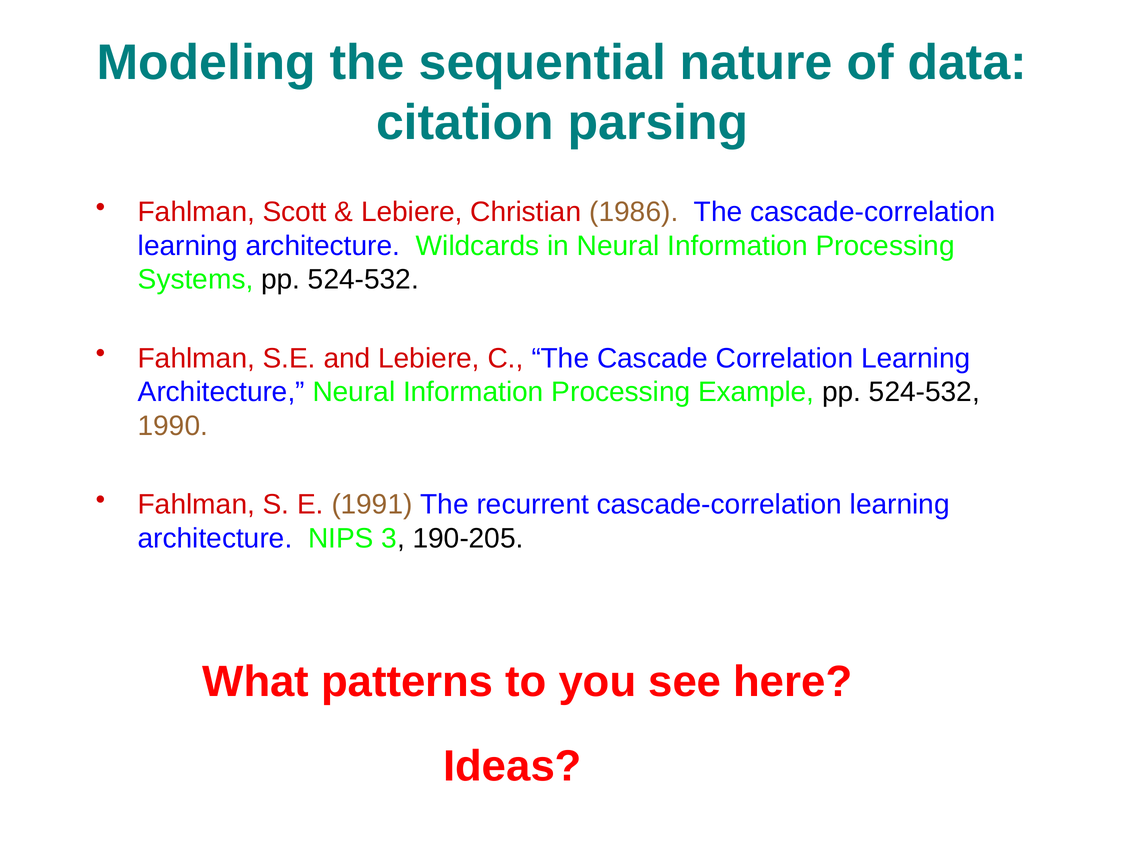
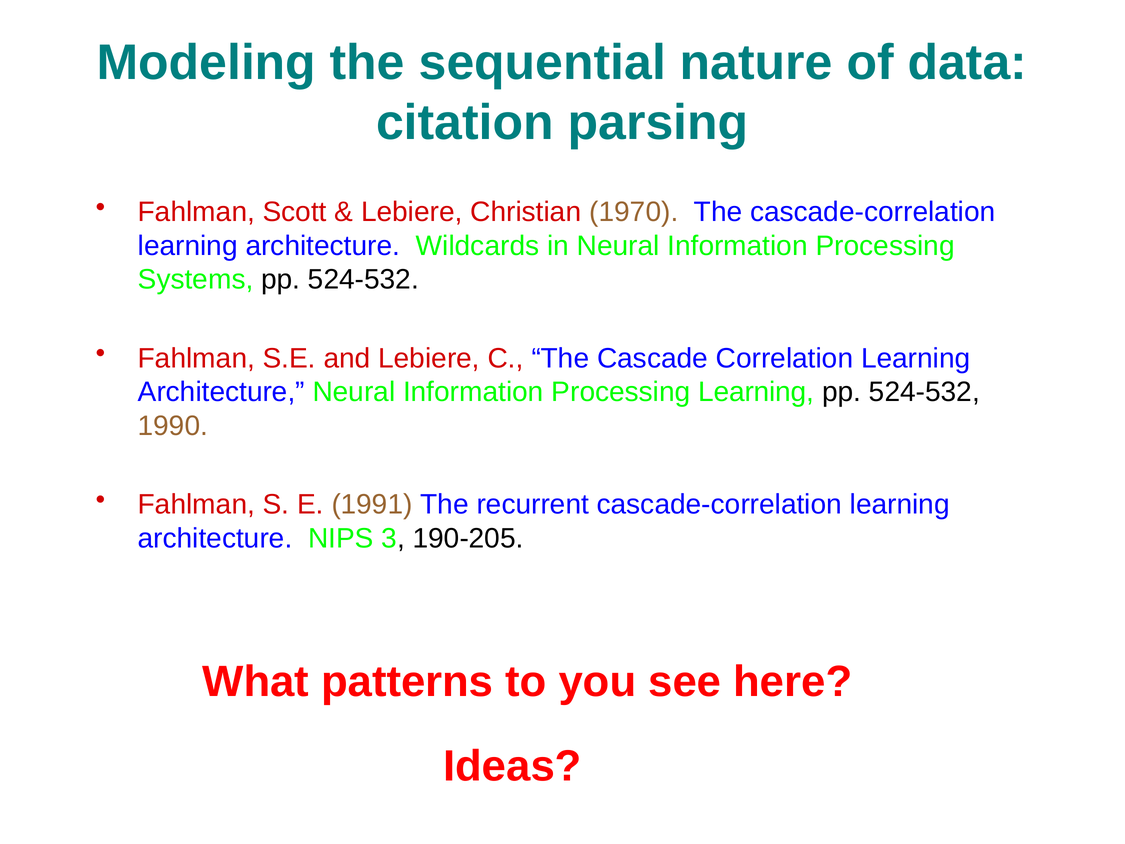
1986: 1986 -> 1970 (634, 212)
Processing Example: Example -> Learning (756, 392)
